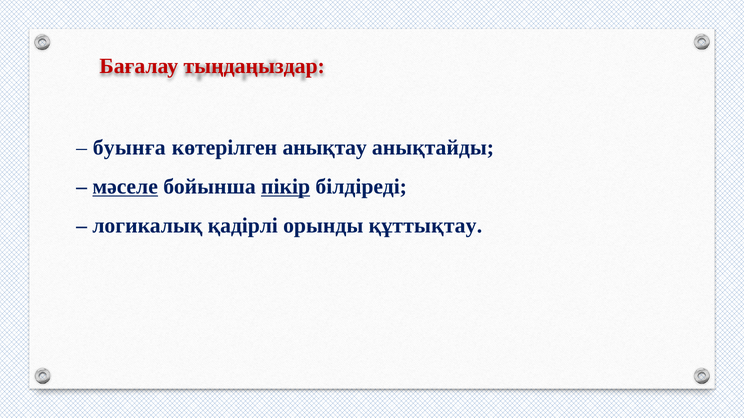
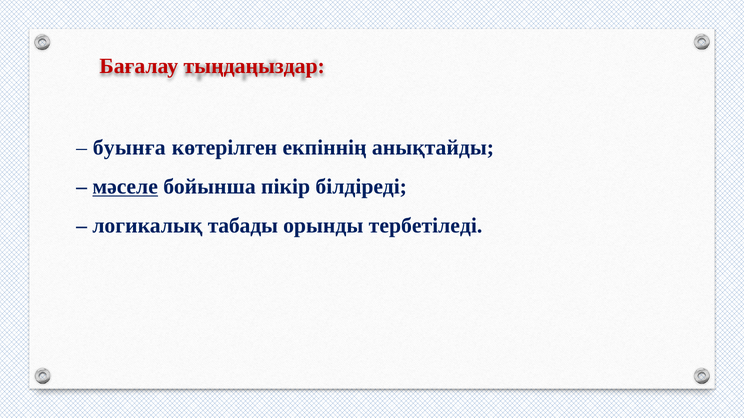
анықтау: анықтау -> екпіннің (325, 148)
пікір underline: present -> none (286, 187)
қадірлі: қадірлі -> табады (243, 226)
құттықтау: құттықтау -> тербетіледі (426, 226)
